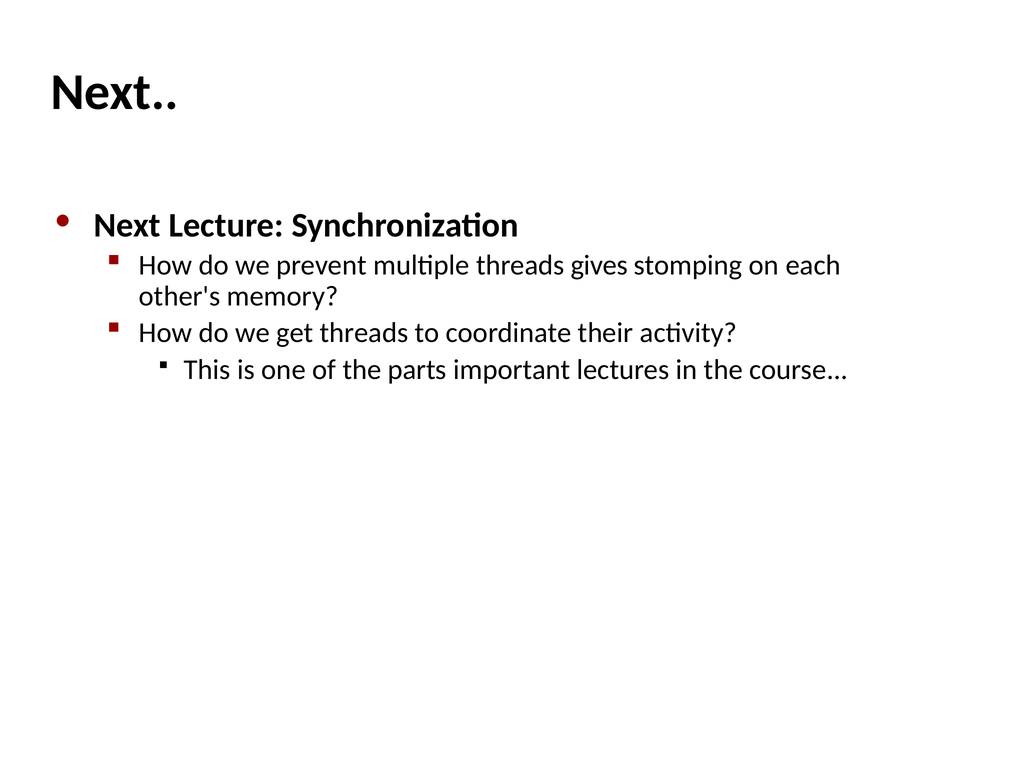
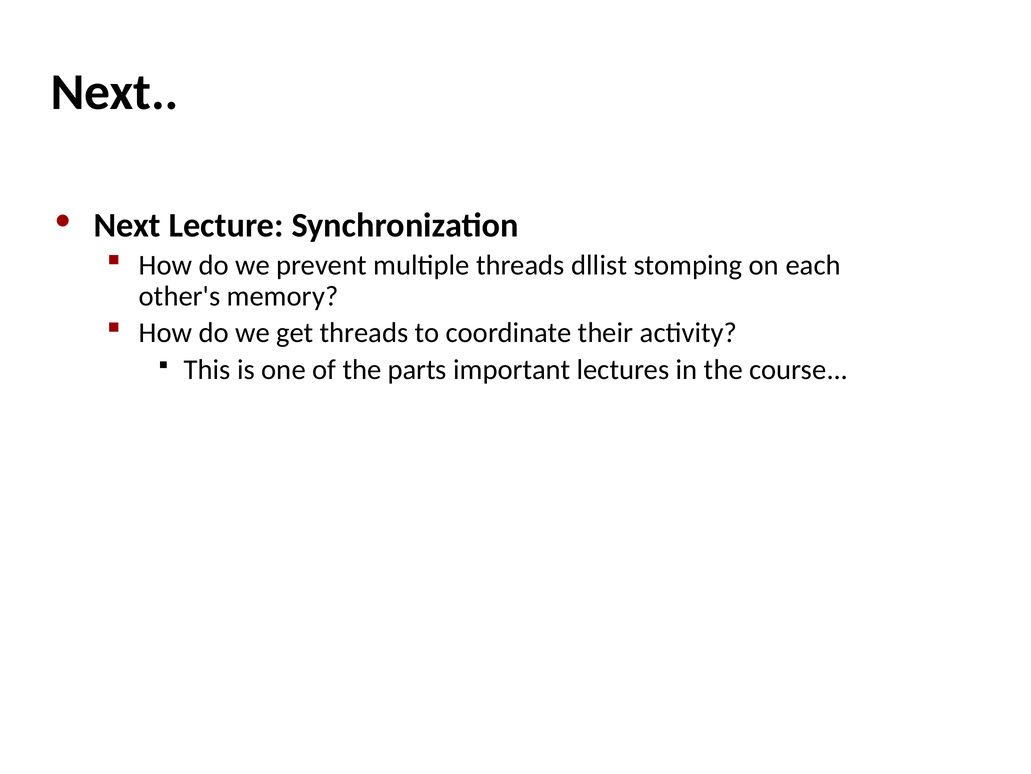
gives: gives -> dllist (599, 265)
